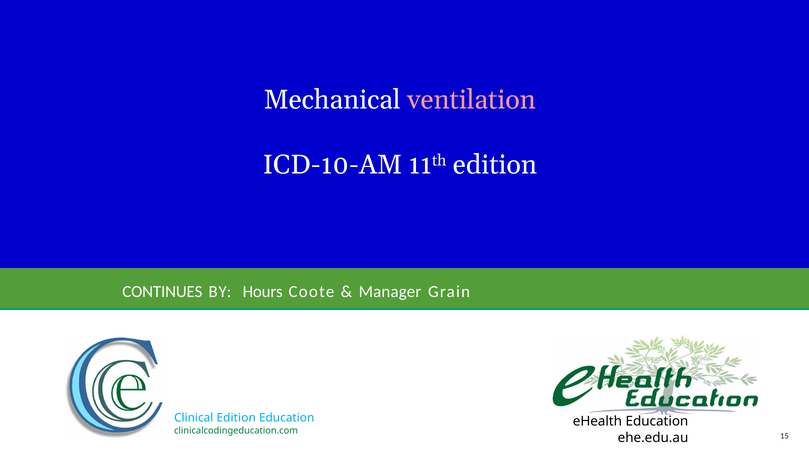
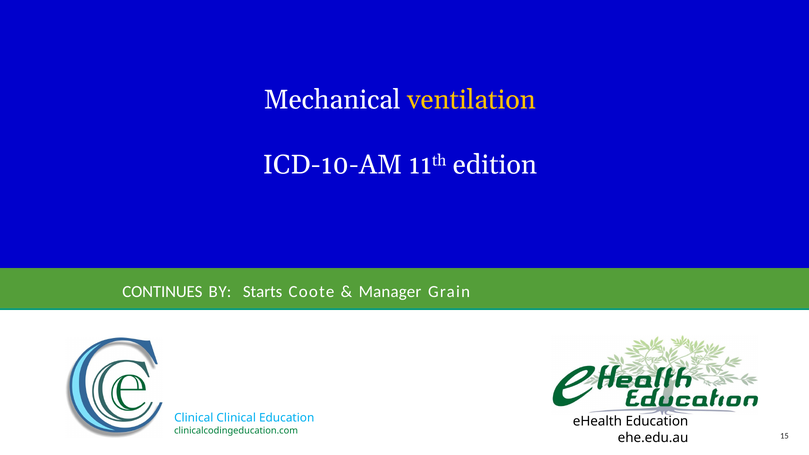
ventilation colour: pink -> yellow (471, 100)
Hours: Hours -> Starts (263, 292)
Clinical Edition: Edition -> Clinical (236, 418)
